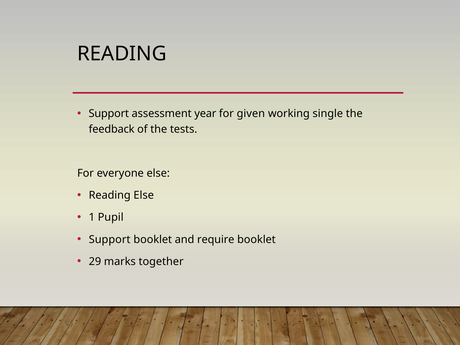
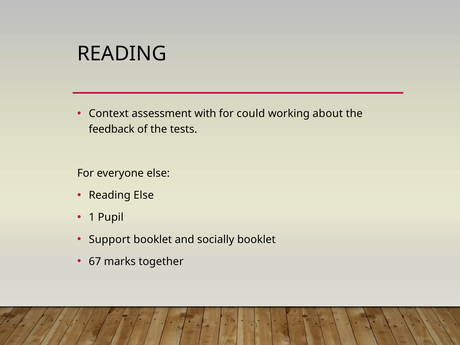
Support: Support -> Context (109, 114)
year: year -> with (205, 114)
given: given -> could (251, 114)
single: single -> about (328, 114)
require: require -> socially (216, 239)
29: 29 -> 67 (95, 261)
